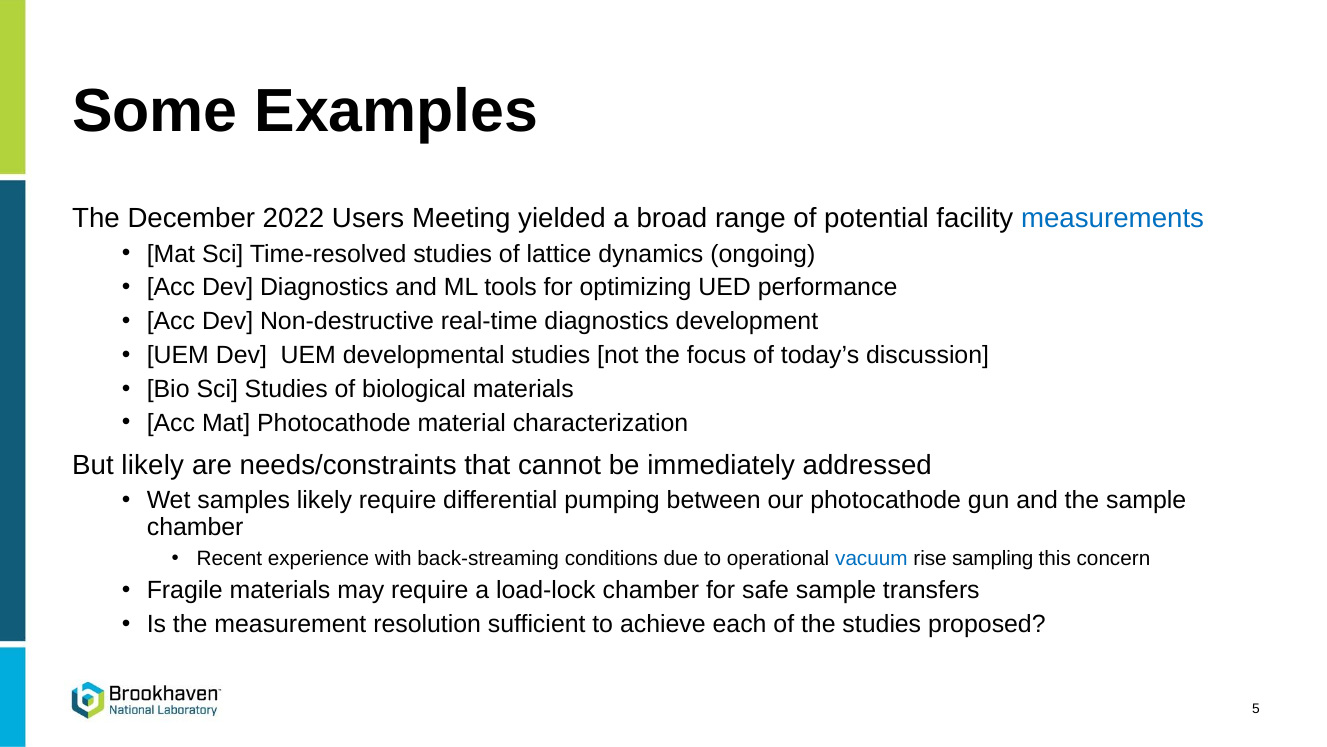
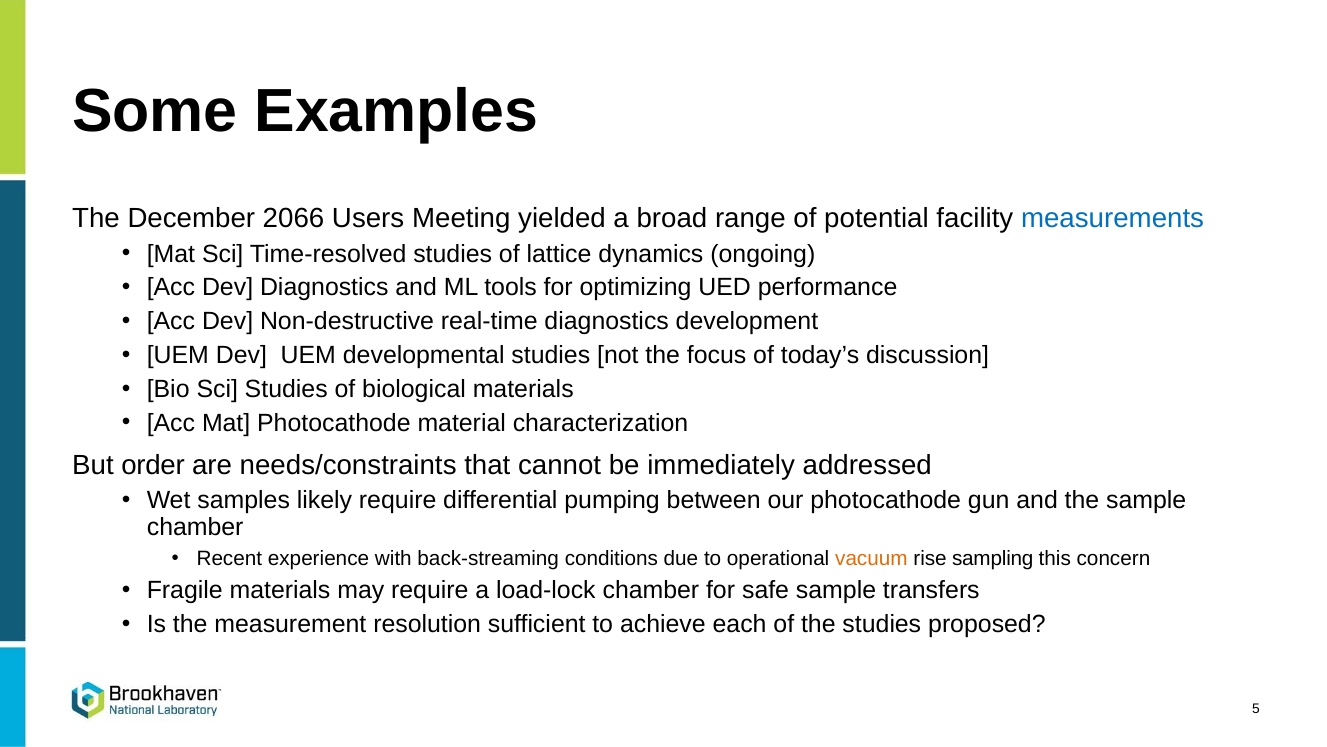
2022: 2022 -> 2066 (294, 218)
But likely: likely -> order (153, 465)
vacuum colour: blue -> orange (871, 558)
